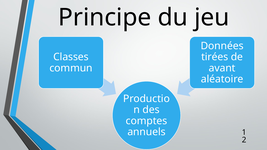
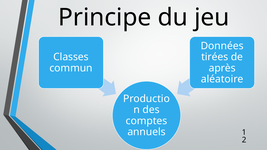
avant: avant -> après (222, 68)
